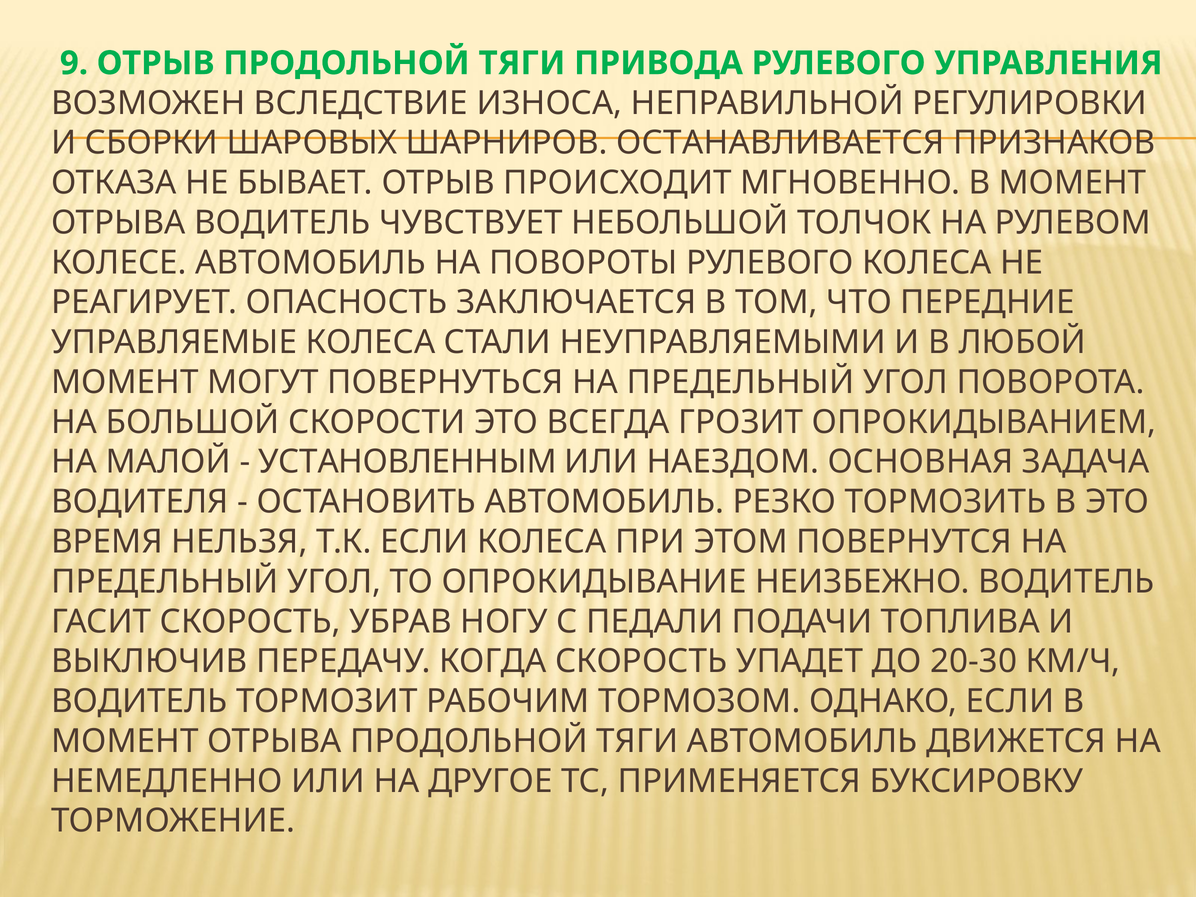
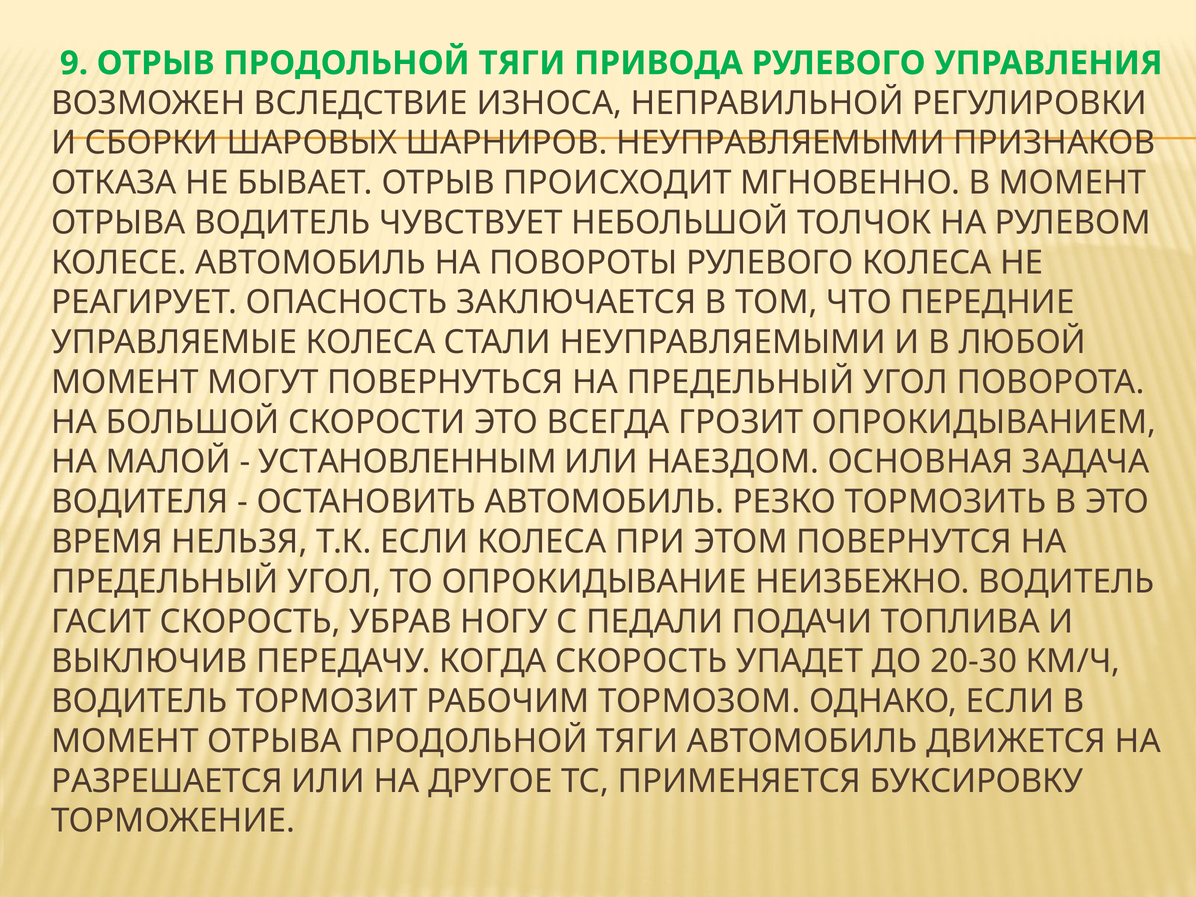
ШАРНИРОВ ОСТАНАВЛИВАЕТСЯ: ОСТАНАВЛИВАЕТСЯ -> НЕУПРАВЛЯЕМЫМИ (781, 143)
НЕМЕДЛЕННО: НЕМЕДЛЕННО -> РАЗРЕШАЕТСЯ (167, 781)
